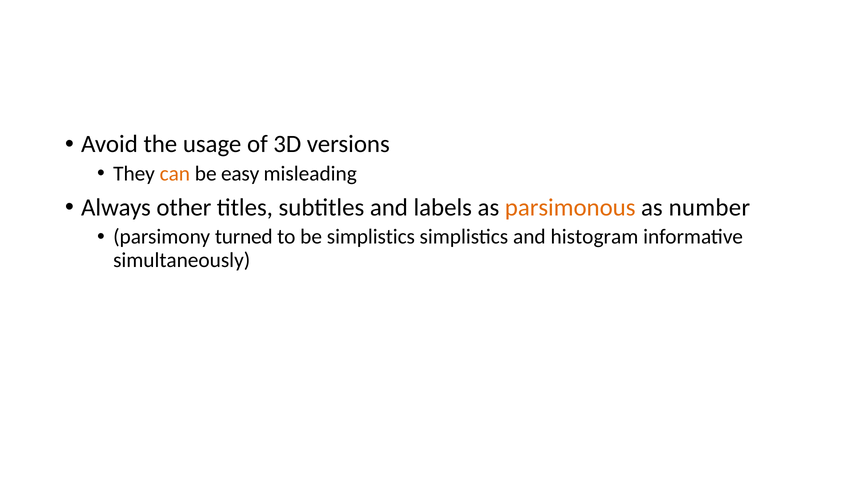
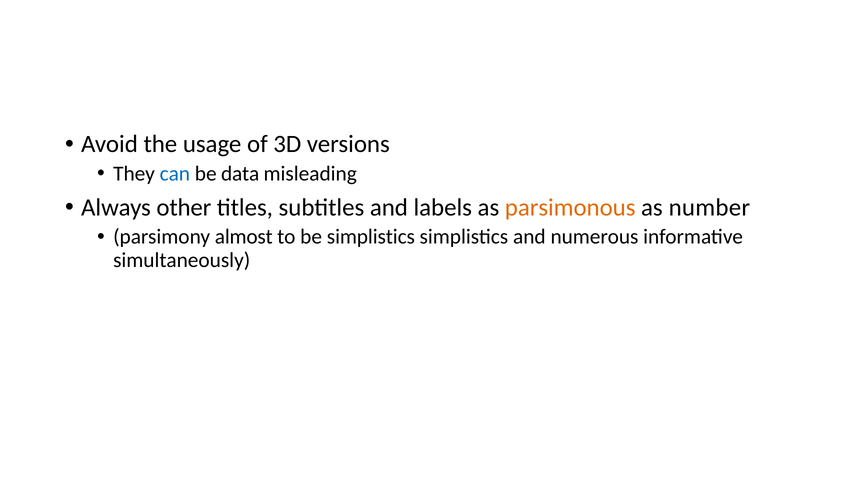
can colour: orange -> blue (175, 174)
easy: easy -> data (240, 174)
turned: turned -> almost (244, 237)
histogram: histogram -> numerous (594, 237)
